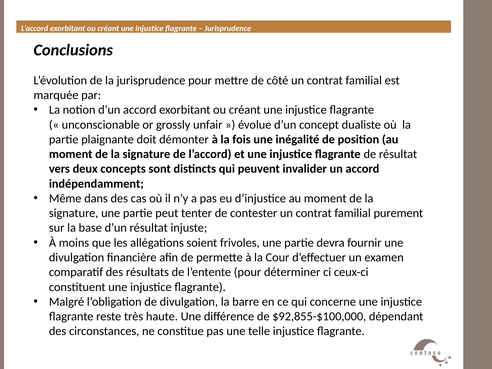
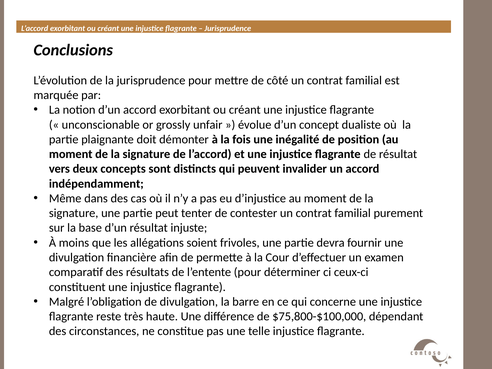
$92,855-$100,000: $92,855-$100,000 -> $75,800-$100,000 (319, 316)
